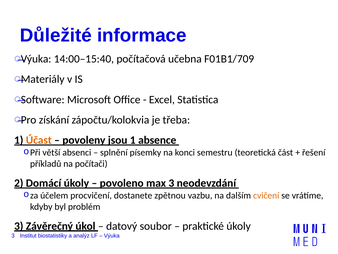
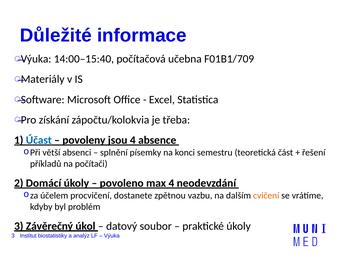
Účast colour: orange -> blue (39, 140)
jsou 1: 1 -> 4 (133, 140)
max 3: 3 -> 4 (171, 183)
